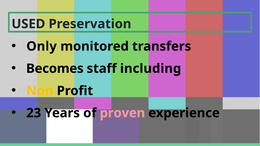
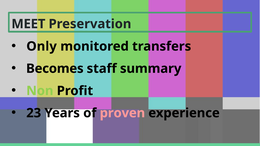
USED: USED -> MEET (28, 24)
including: including -> summary (151, 69)
Non colour: yellow -> light green (40, 91)
